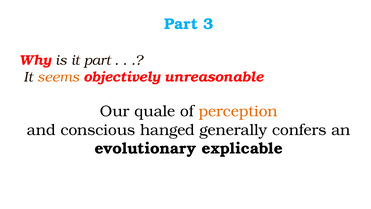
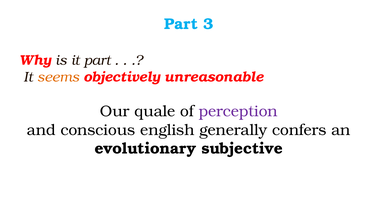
perception colour: orange -> purple (238, 111)
hanged: hanged -> english (167, 130)
explicable: explicable -> subjective (242, 148)
